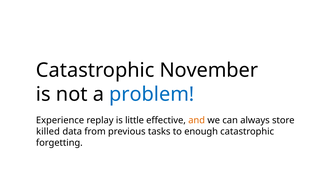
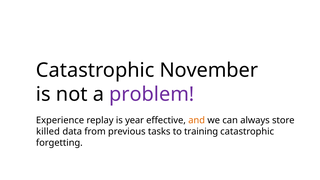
problem colour: blue -> purple (152, 94)
little: little -> year (135, 120)
enough: enough -> training (201, 132)
